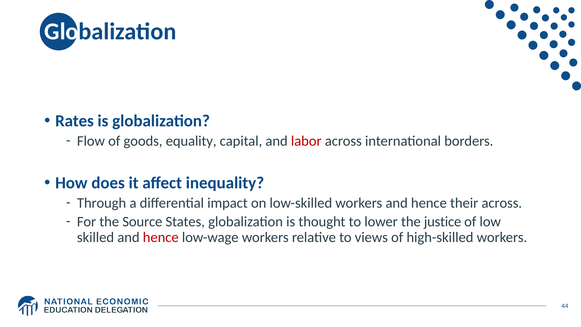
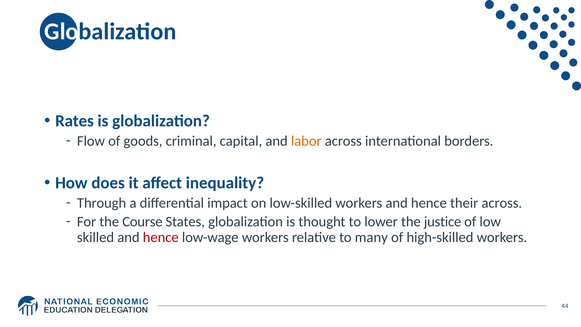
equality: equality -> criminal (191, 141)
labor colour: red -> orange (306, 141)
Source: Source -> Course (142, 221)
views: views -> many (371, 237)
